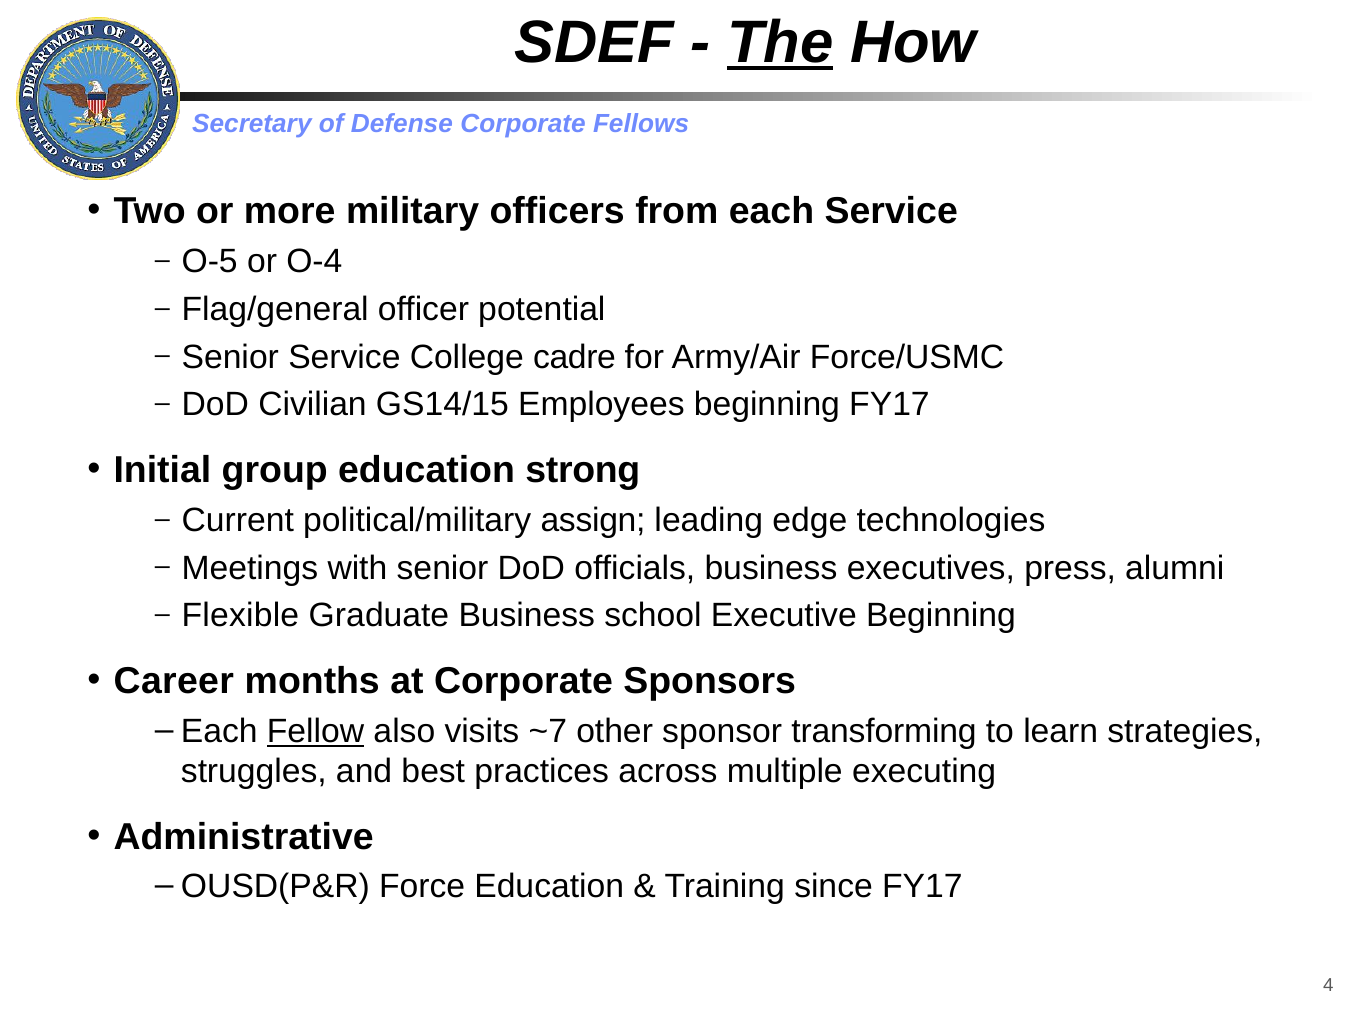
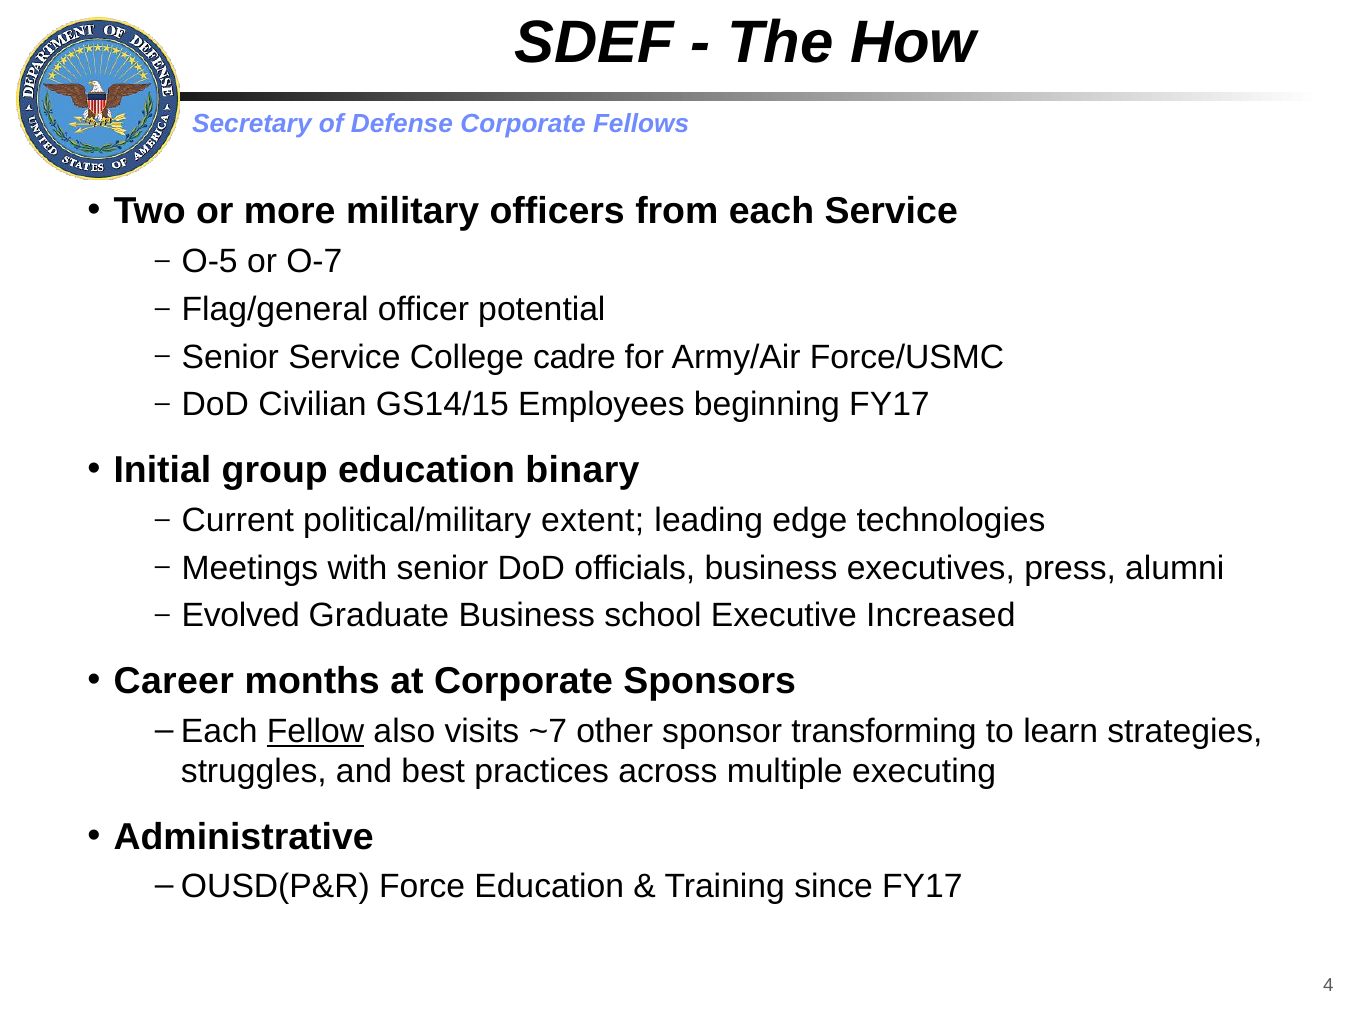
The underline: present -> none (780, 43)
O-4: O-4 -> O-7 (314, 261)
strong: strong -> binary (582, 470)
assign: assign -> extent (593, 520)
Flexible: Flexible -> Evolved (241, 616)
Executive Beginning: Beginning -> Increased (941, 616)
